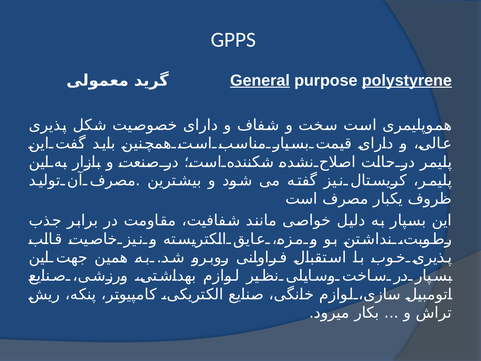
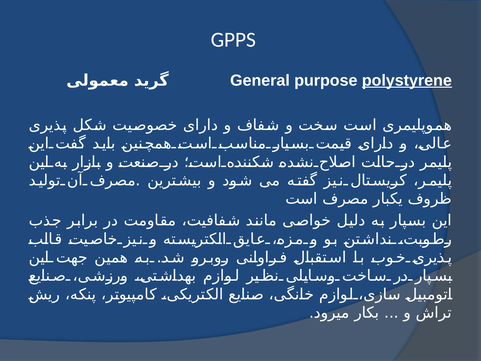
General underline: present -> none (260, 80)
